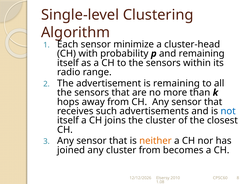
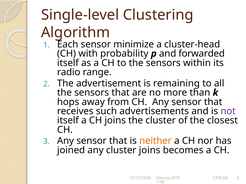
and remaining: remaining -> forwarded (202, 54)
not colour: blue -> purple (228, 111)
cluster from: from -> joins (150, 151)
